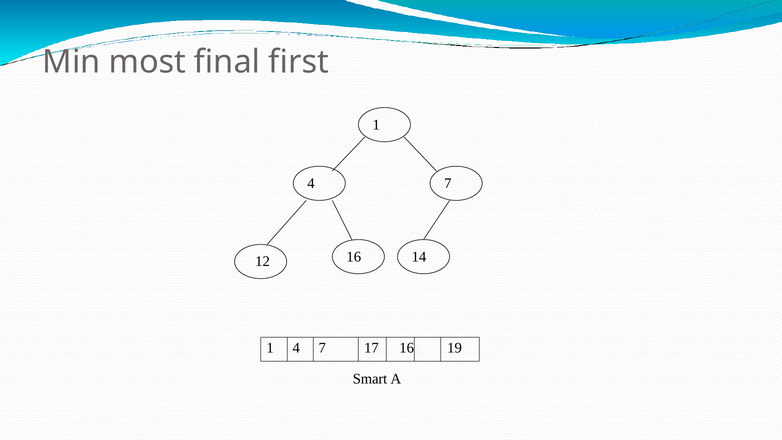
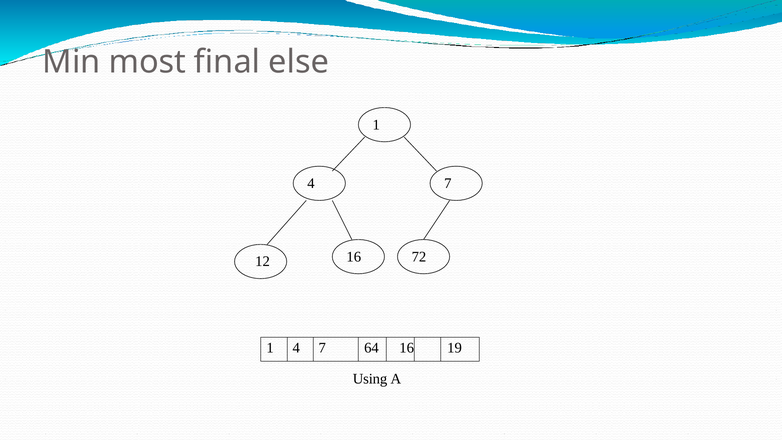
first: first -> else (299, 62)
14: 14 -> 72 (419, 257)
17: 17 -> 64 (371, 348)
Smart: Smart -> Using (370, 379)
